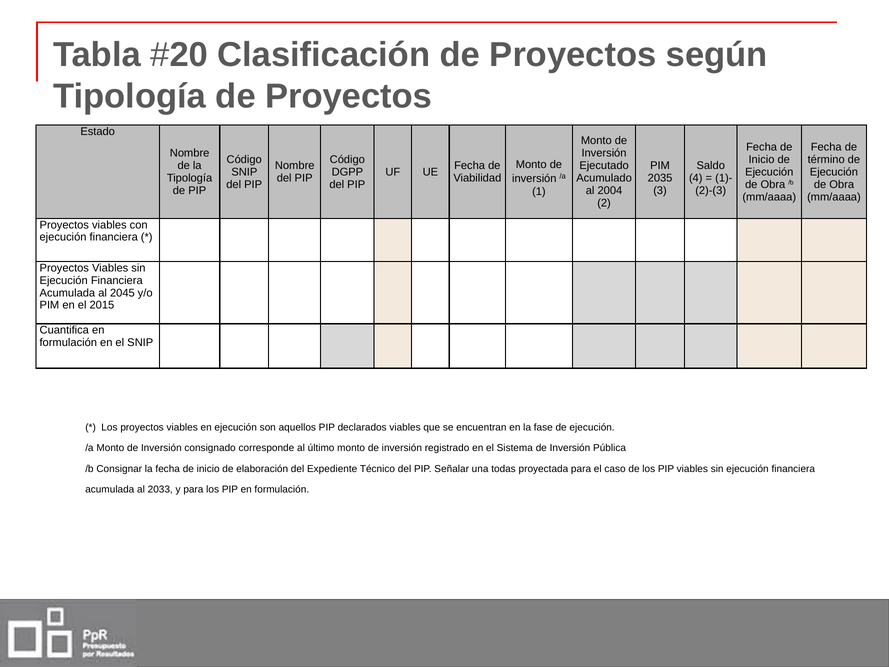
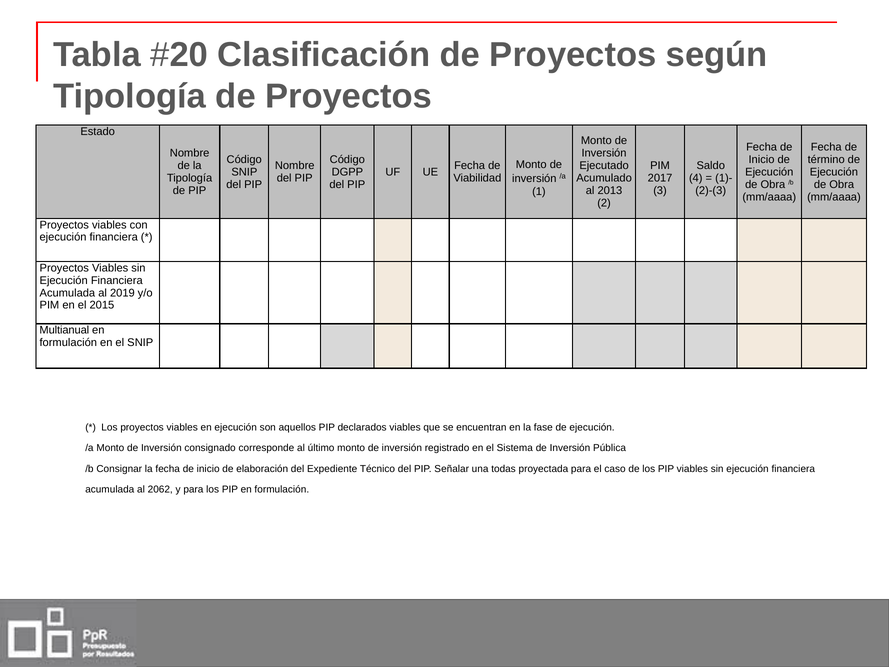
2035: 2035 -> 2017 (660, 178)
2004: 2004 -> 2013 (610, 191)
2045: 2045 -> 2019 (122, 293)
Cuantifica: Cuantifica -> Multianual (64, 330)
2033: 2033 -> 2062 (160, 489)
